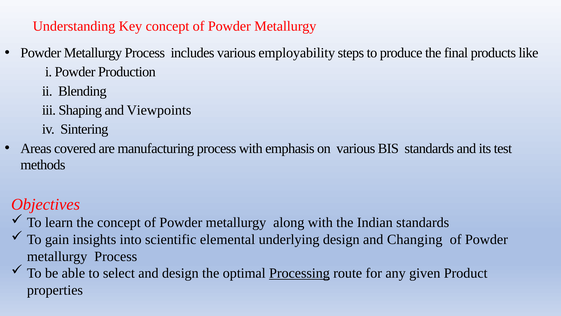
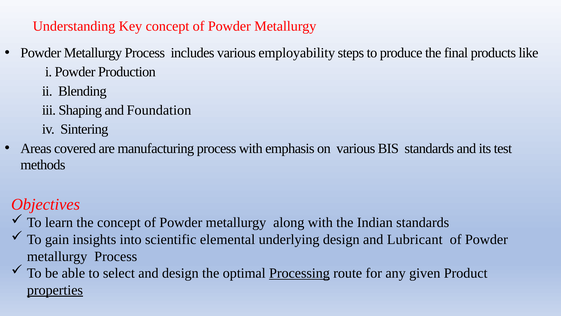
Viewpoints: Viewpoints -> Foundation (159, 110)
Changing: Changing -> Lubricant (415, 239)
properties underline: none -> present (55, 290)
